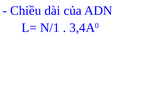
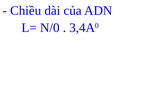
N/1: N/1 -> N/0 (50, 28)
